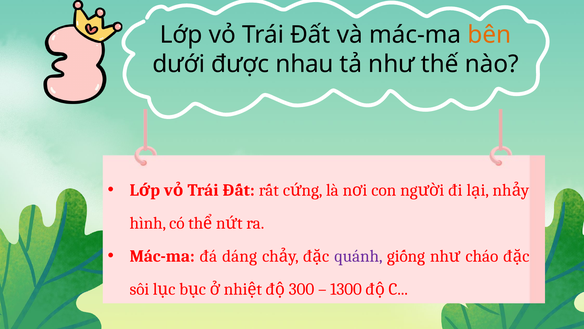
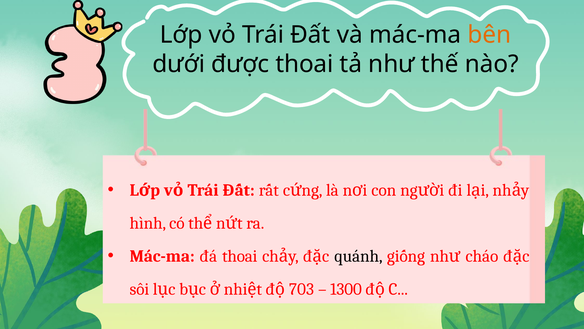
được nhau: nhau -> thoai (305, 64)
đá dáng: dáng -> thoai (240, 256)
quánh colour: purple -> black (358, 256)
300: 300 -> 703 (301, 289)
